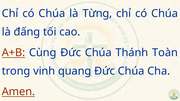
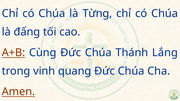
Toàn: Toàn -> Lắng (165, 53)
